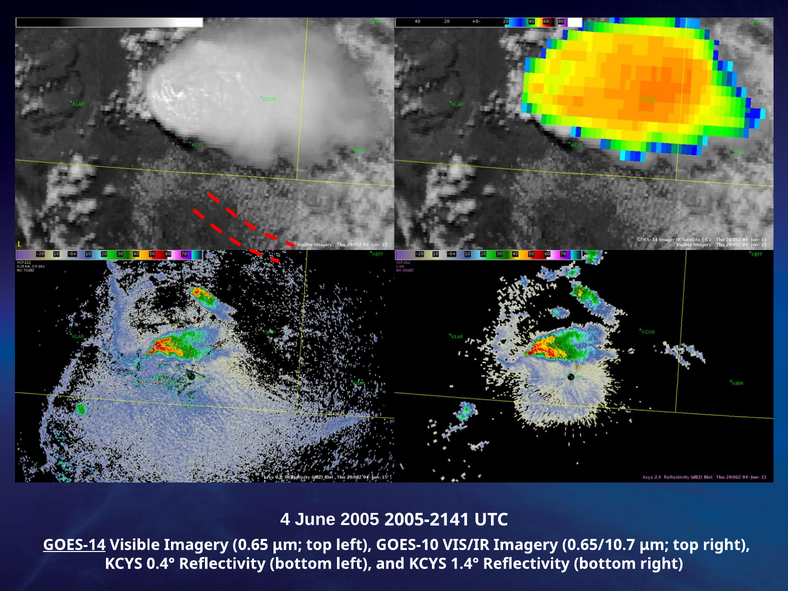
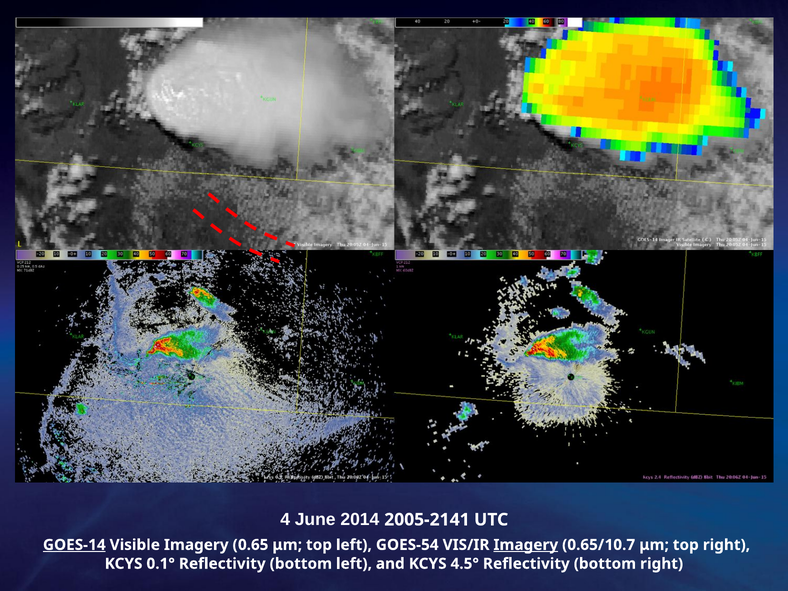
2005: 2005 -> 2014 (360, 520)
GOES-10: GOES-10 -> GOES-54 (407, 545)
Imagery underline: none -> present (526, 545)
0.4°: 0.4° -> 0.1° (161, 564)
1.4°: 1.4° -> 4.5° (465, 564)
